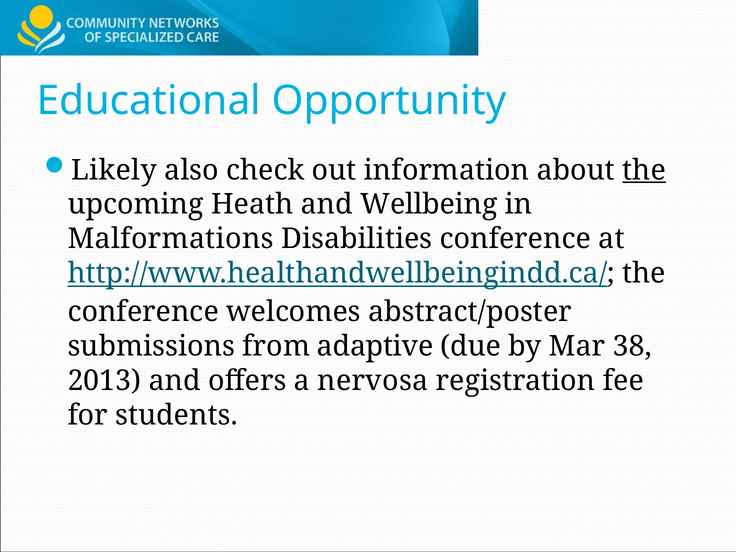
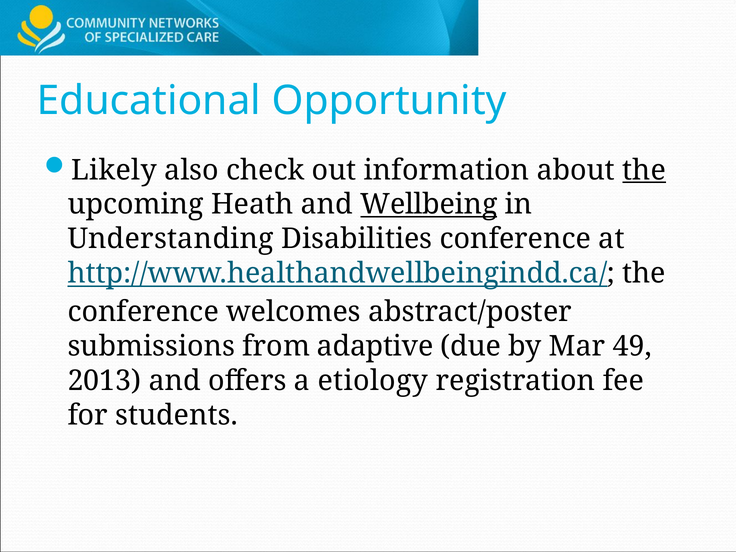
Wellbeing underline: none -> present (429, 204)
Malformations: Malformations -> Understanding (171, 239)
38: 38 -> 49 (632, 346)
nervosa: nervosa -> etiology (373, 381)
